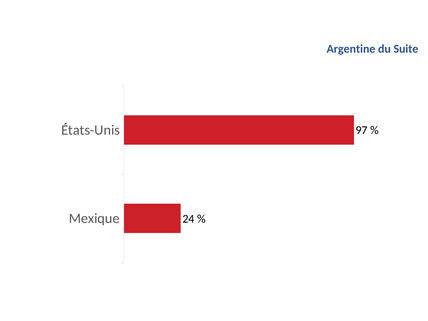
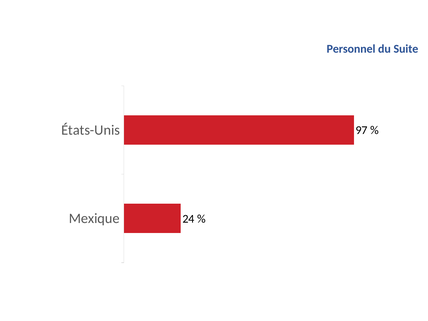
Argentine: Argentine -> Personnel (351, 49)
